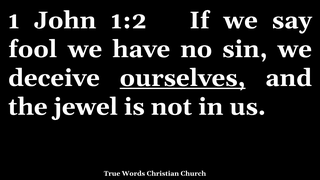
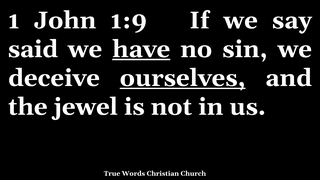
1:2: 1:2 -> 1:9 (129, 20)
fool: fool -> said (33, 49)
have underline: none -> present (141, 49)
